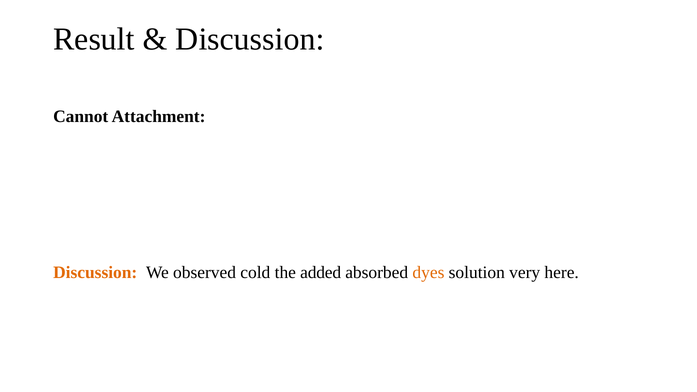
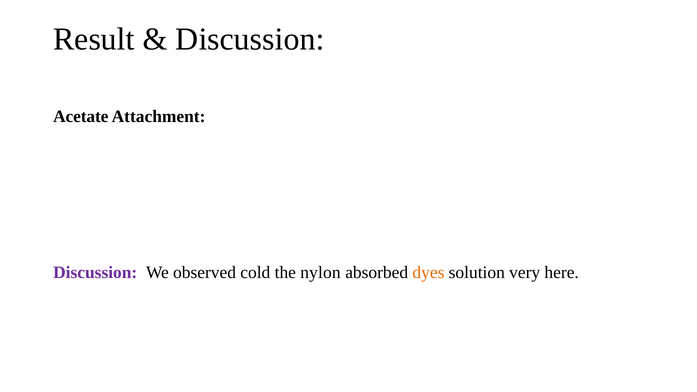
Cannot: Cannot -> Acetate (81, 116)
Discussion colour: orange -> purple (95, 273)
added: added -> nylon (320, 273)
